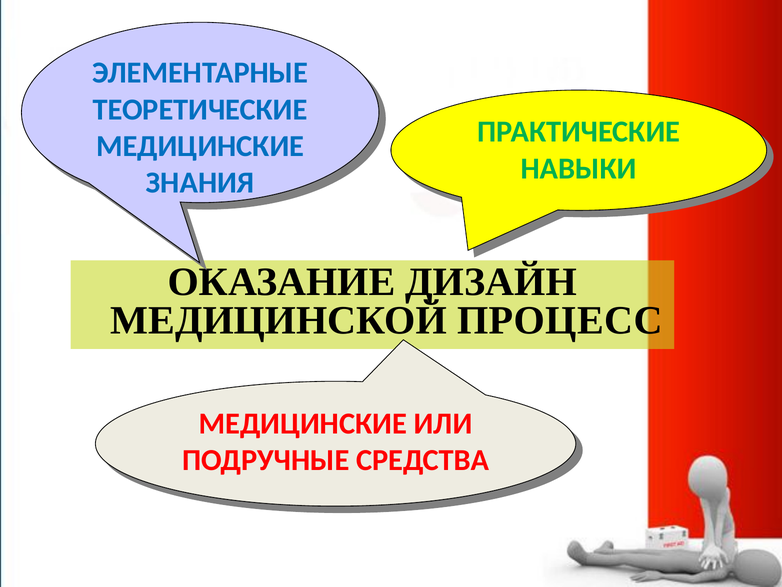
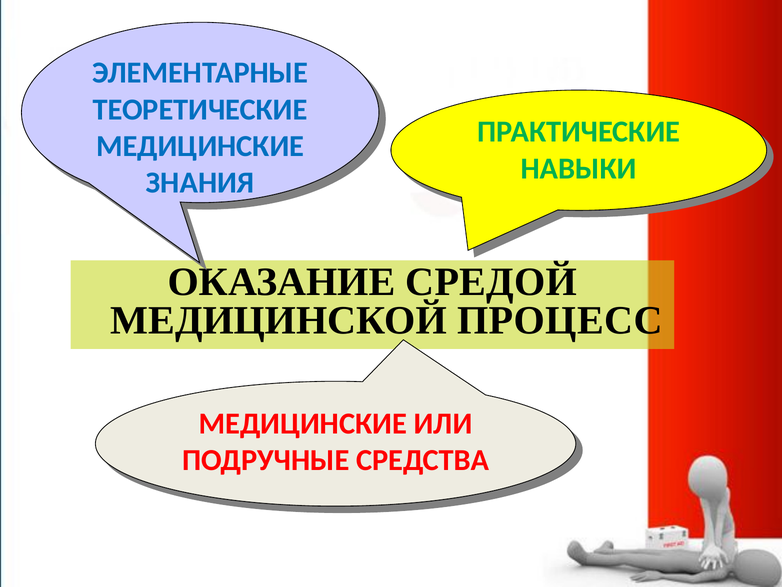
ДИЗАЙН: ДИЗАЙН -> СРЕДОЙ (491, 282)
